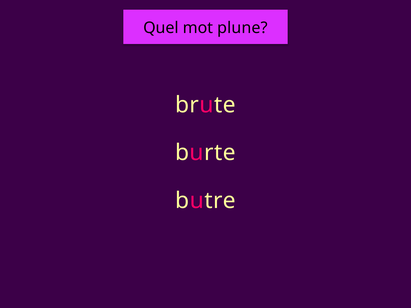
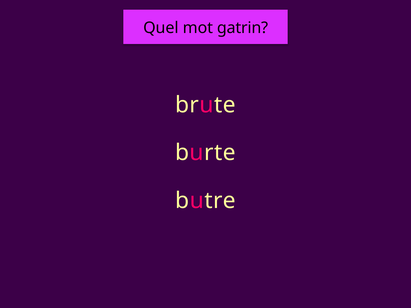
plune: plune -> gatrin (243, 28)
